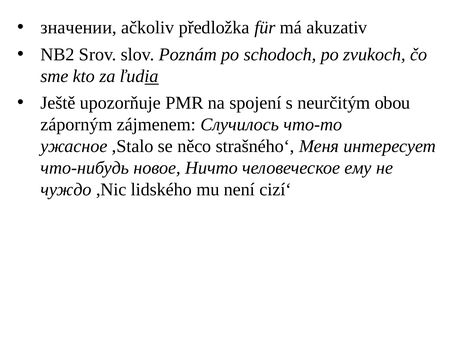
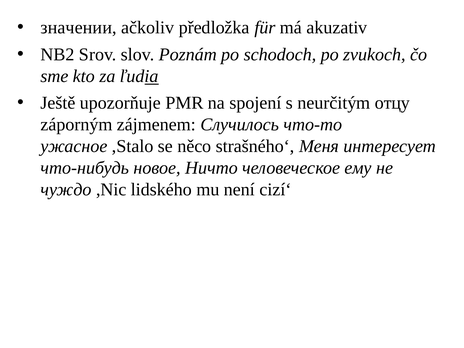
obou: obou -> отцу (392, 103)
